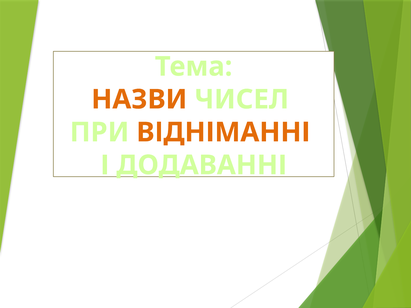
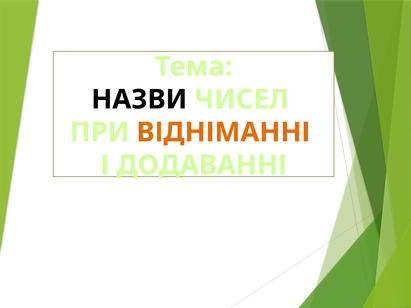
НАЗВИ colour: orange -> black (139, 100)
